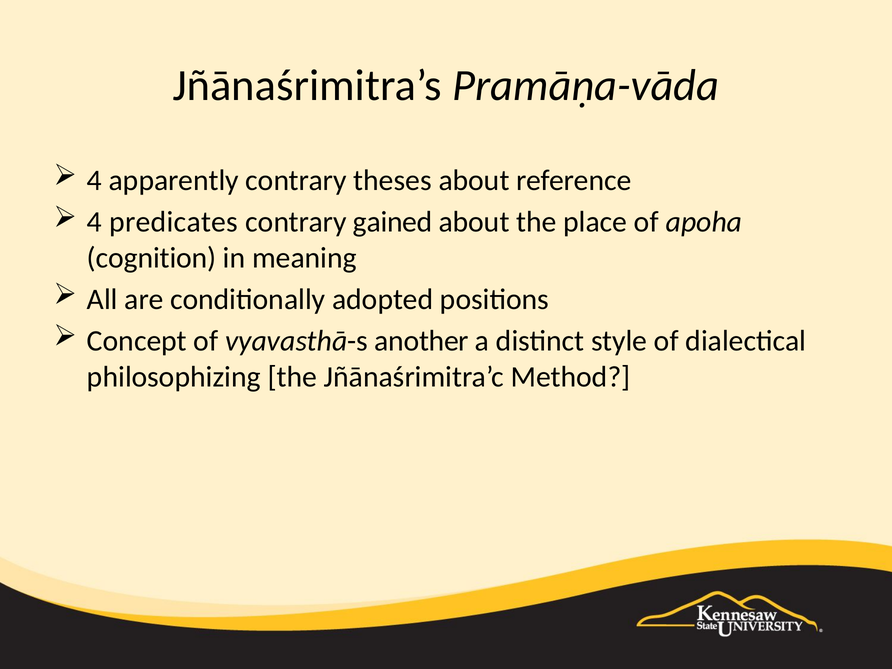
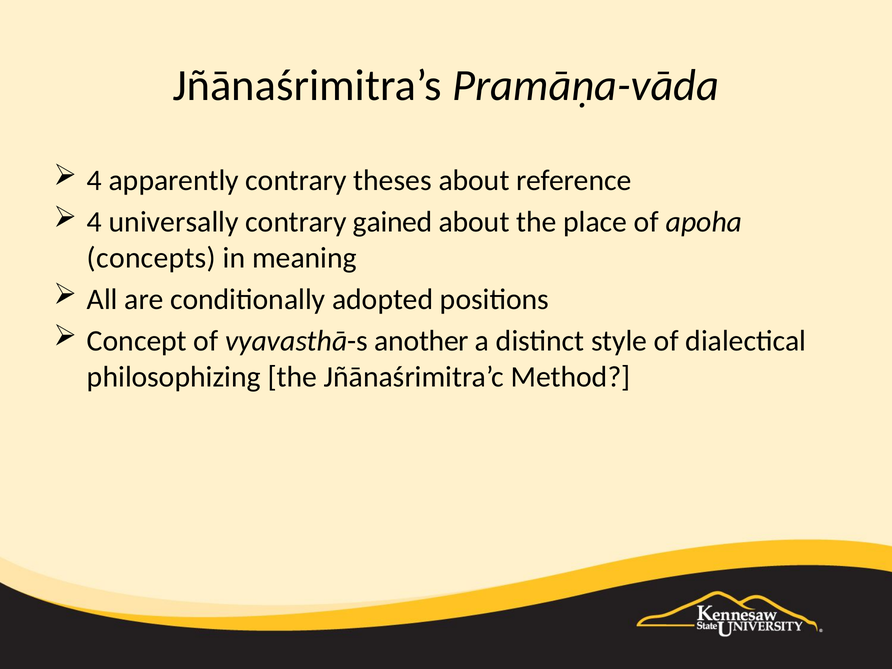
predicates: predicates -> universally (174, 222)
cognition: cognition -> concepts (151, 258)
